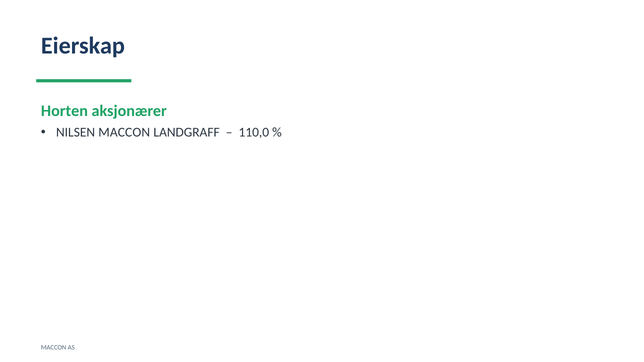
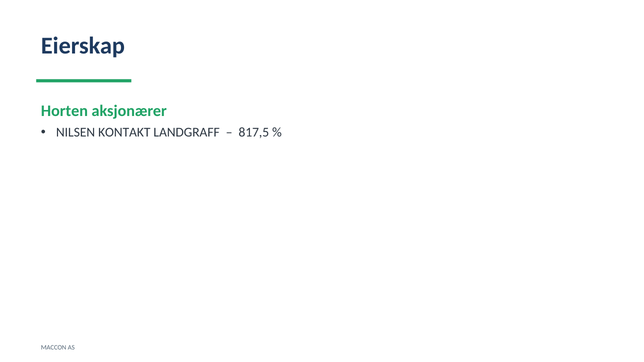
NILSEN MACCON: MACCON -> KONTAKT (124, 132)
110,0: 110,0 -> 817,5 (254, 132)
